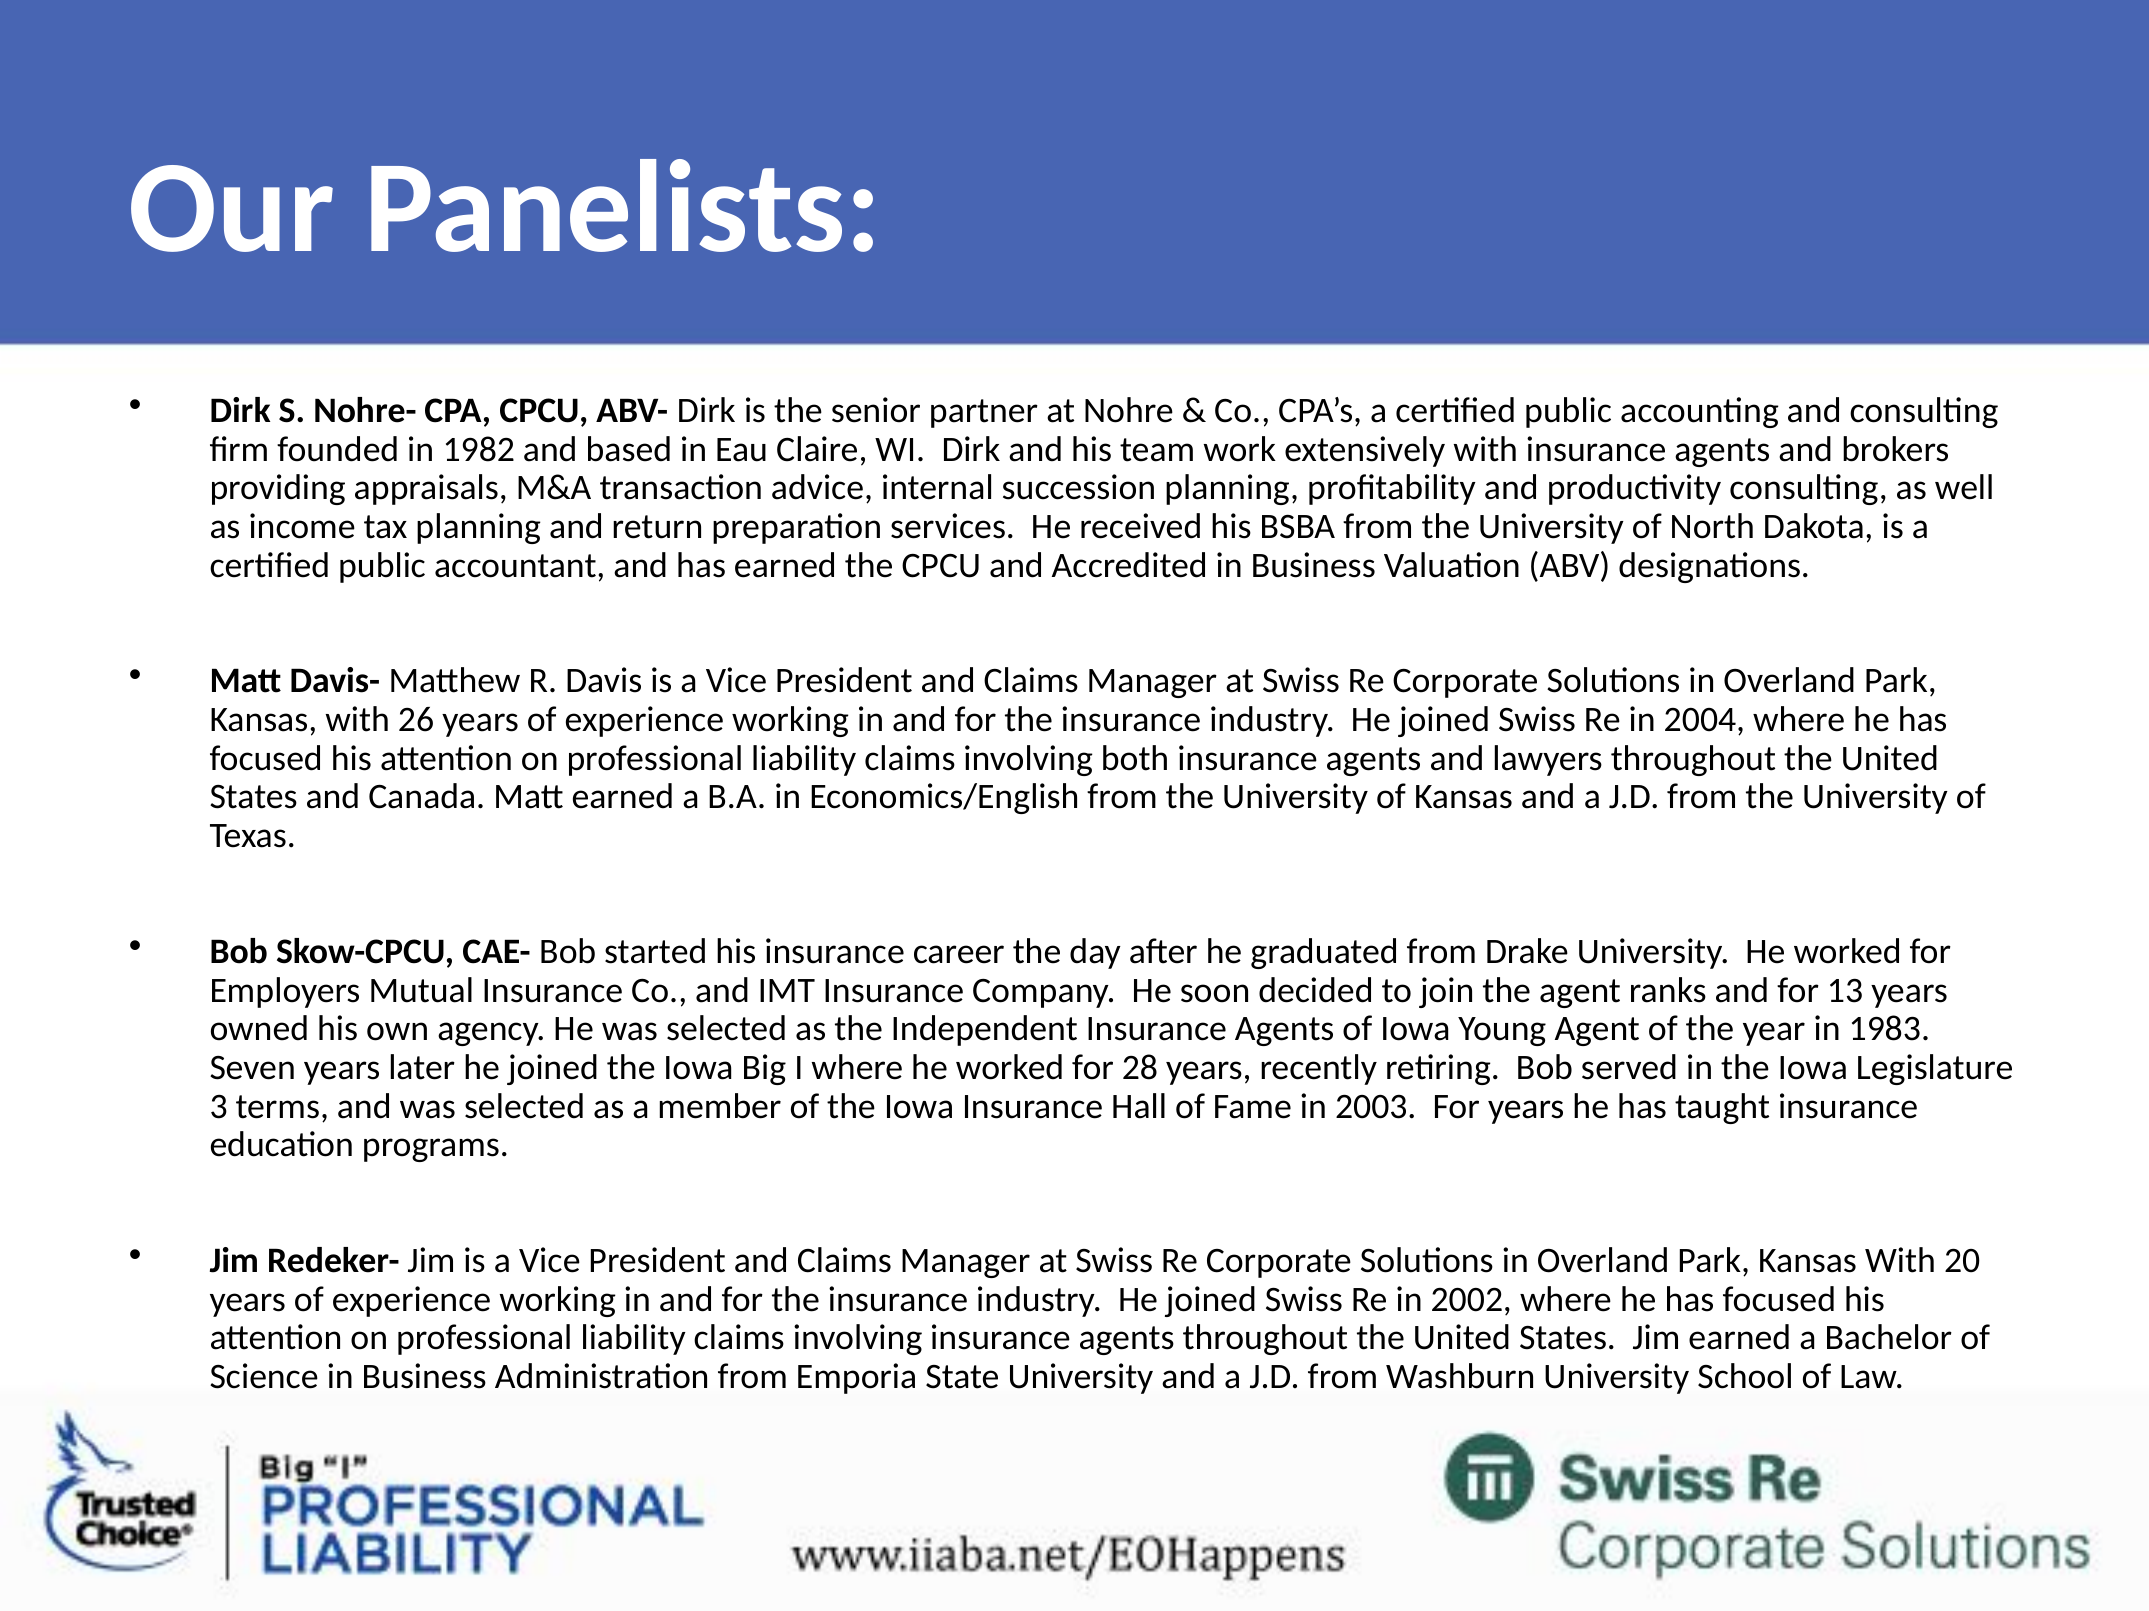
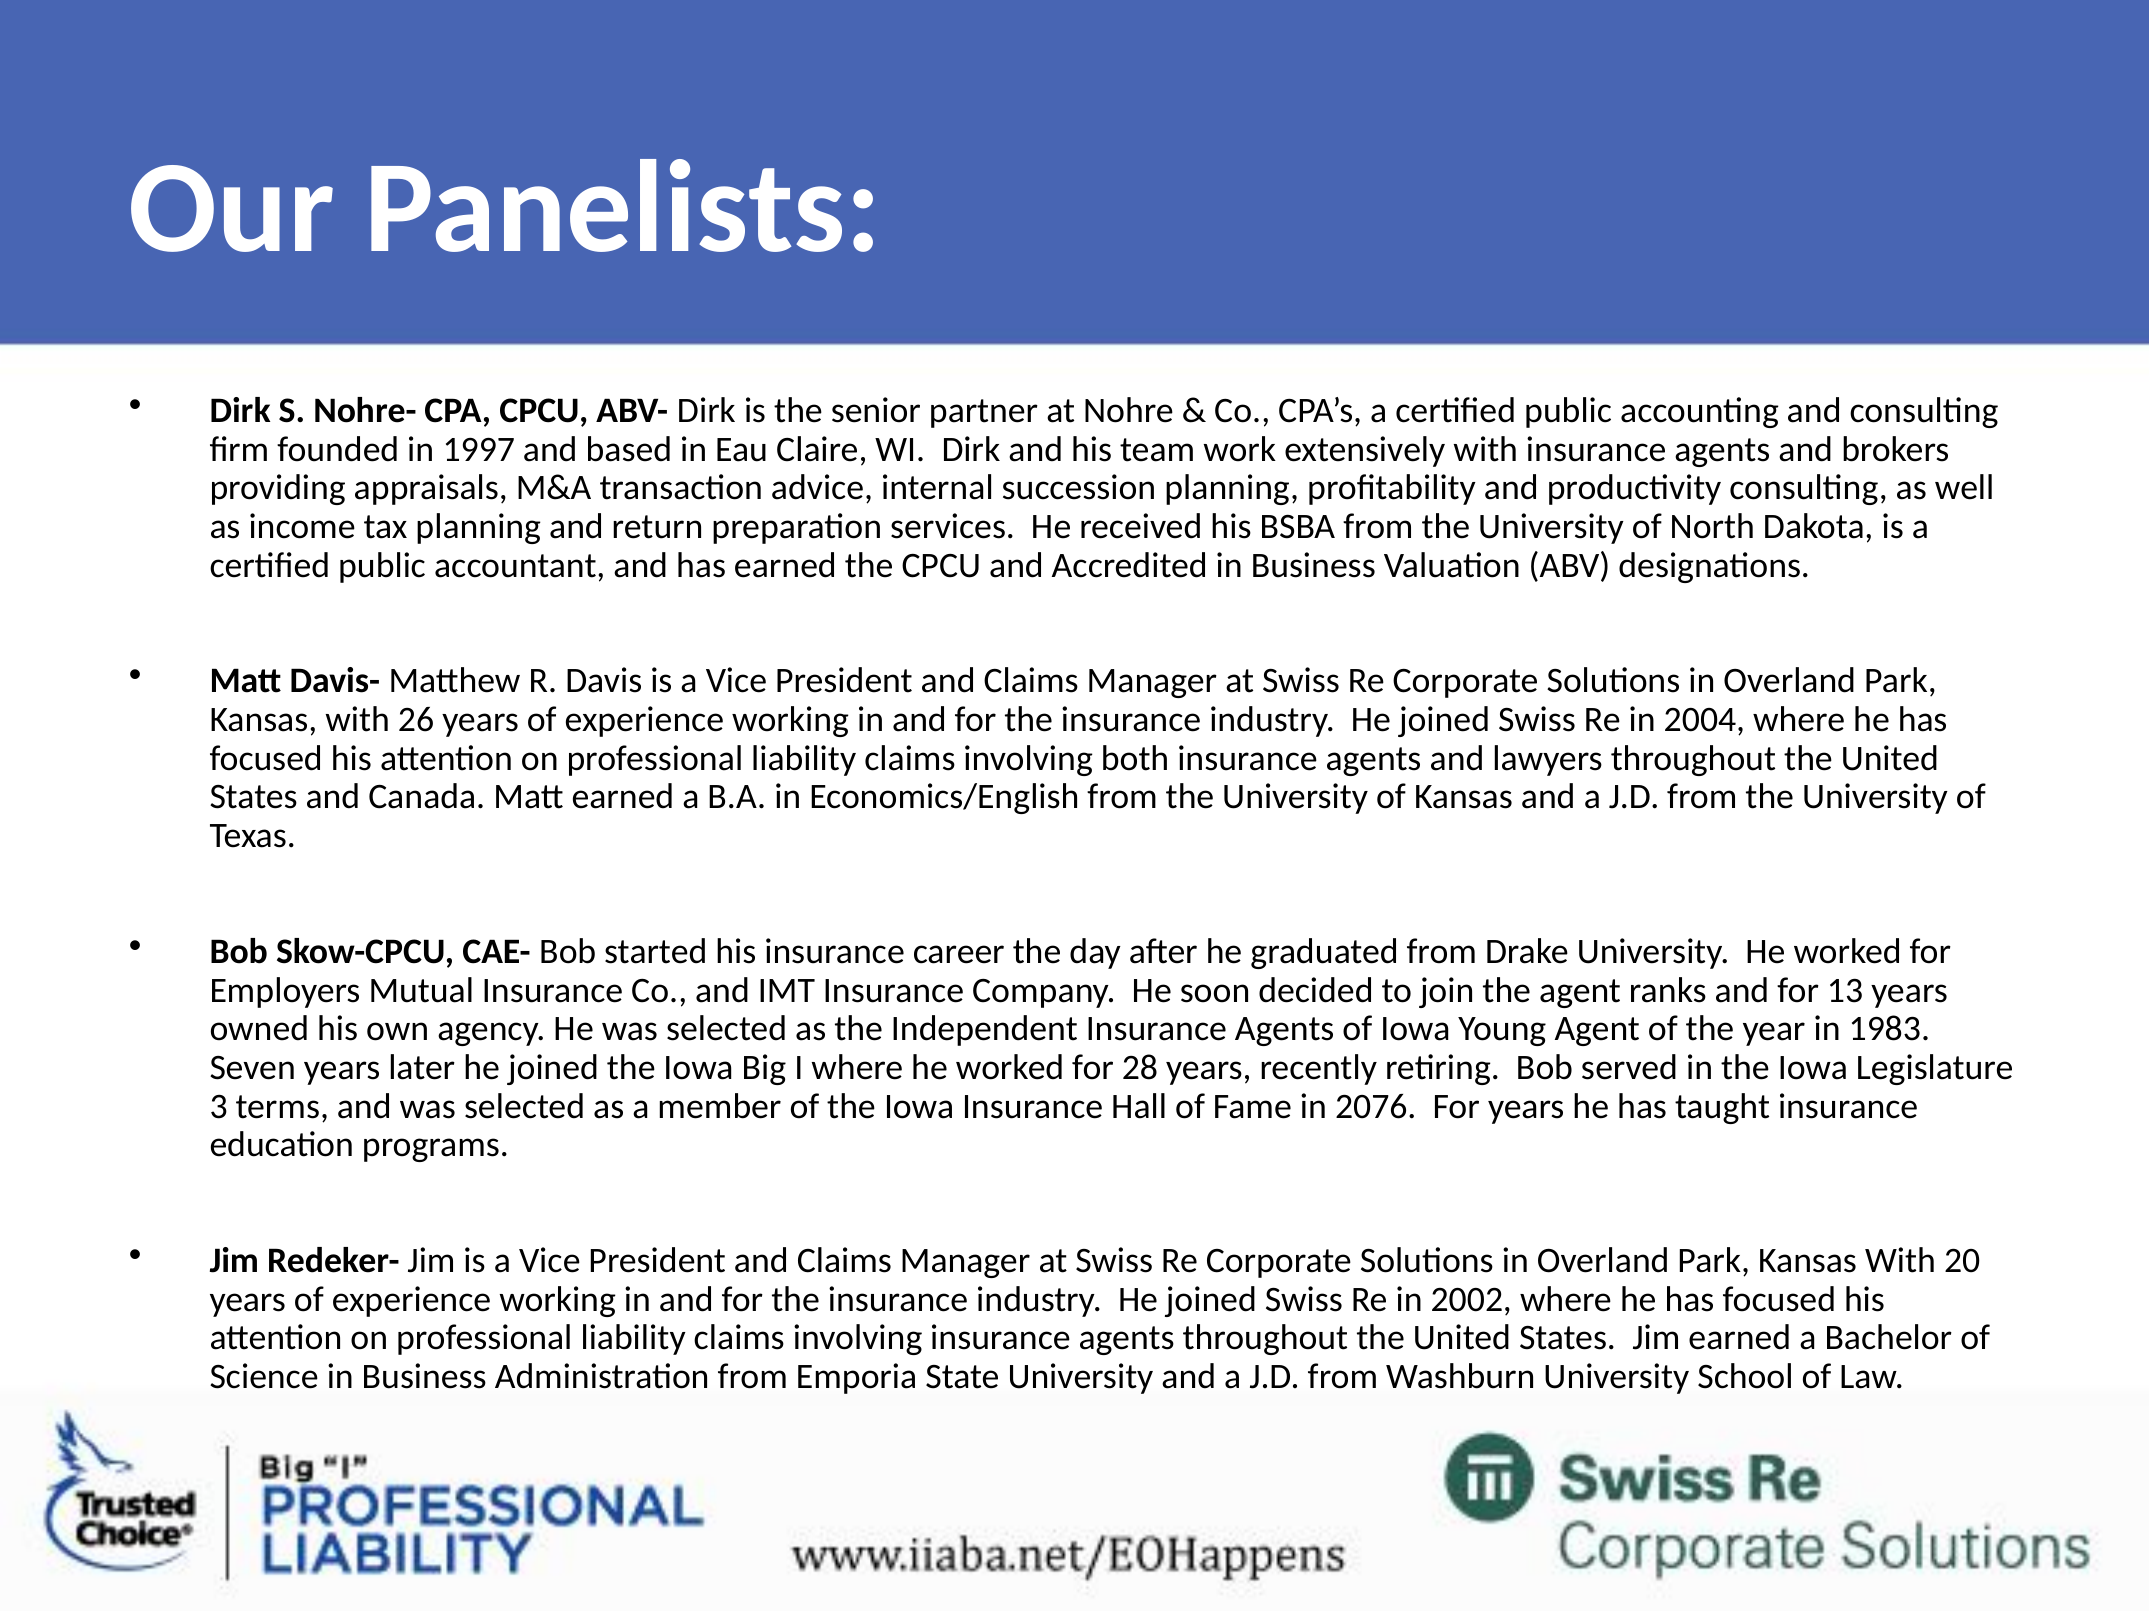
1982: 1982 -> 1997 (479, 449)
2003: 2003 -> 2076 (1376, 1107)
